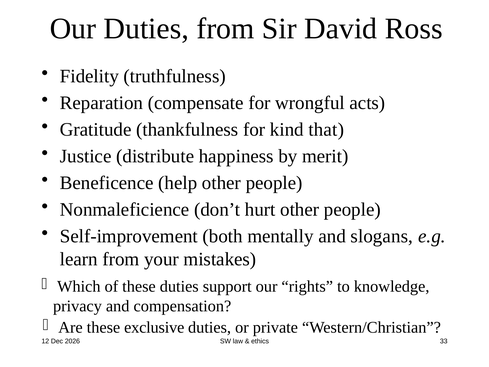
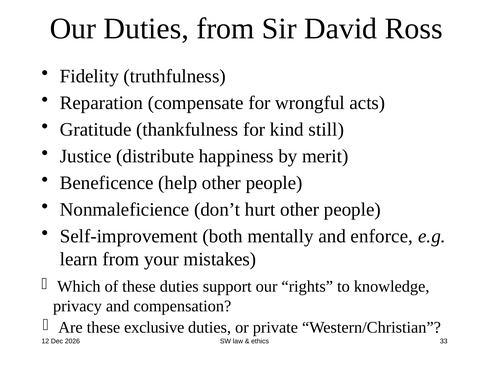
that: that -> still (326, 130)
slogans: slogans -> enforce (382, 236)
